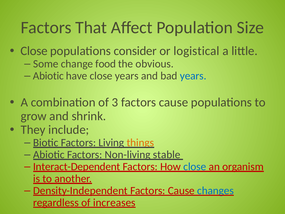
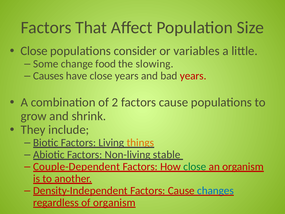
logistical: logistical -> variables (196, 51)
obvious: obvious -> slowing (155, 64)
Abiotic: Abiotic -> Causes (48, 76)
years colour: blue -> red (193, 76)
3: 3 -> 2 (115, 102)
Interact-Dependent: Interact-Dependent -> Couple-Dependent (77, 166)
close colour: blue -> green (195, 166)
of increases: increases -> organism (114, 202)
